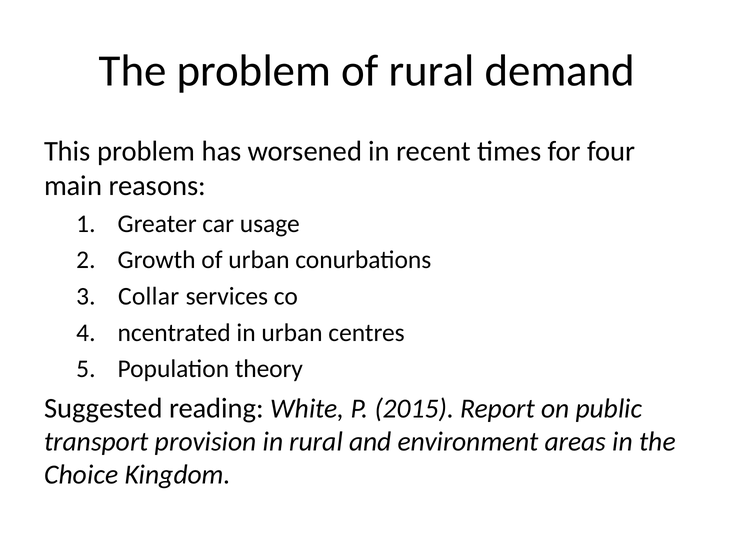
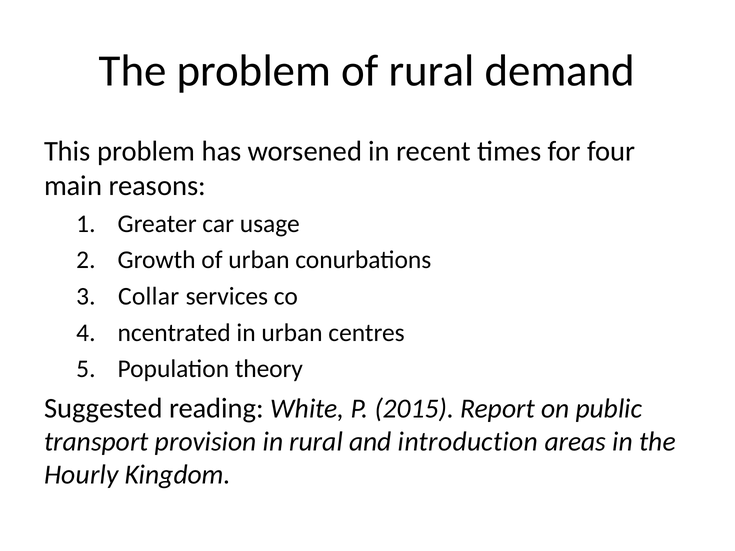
environment: environment -> introduction (468, 442)
Choice: Choice -> Hourly (81, 475)
